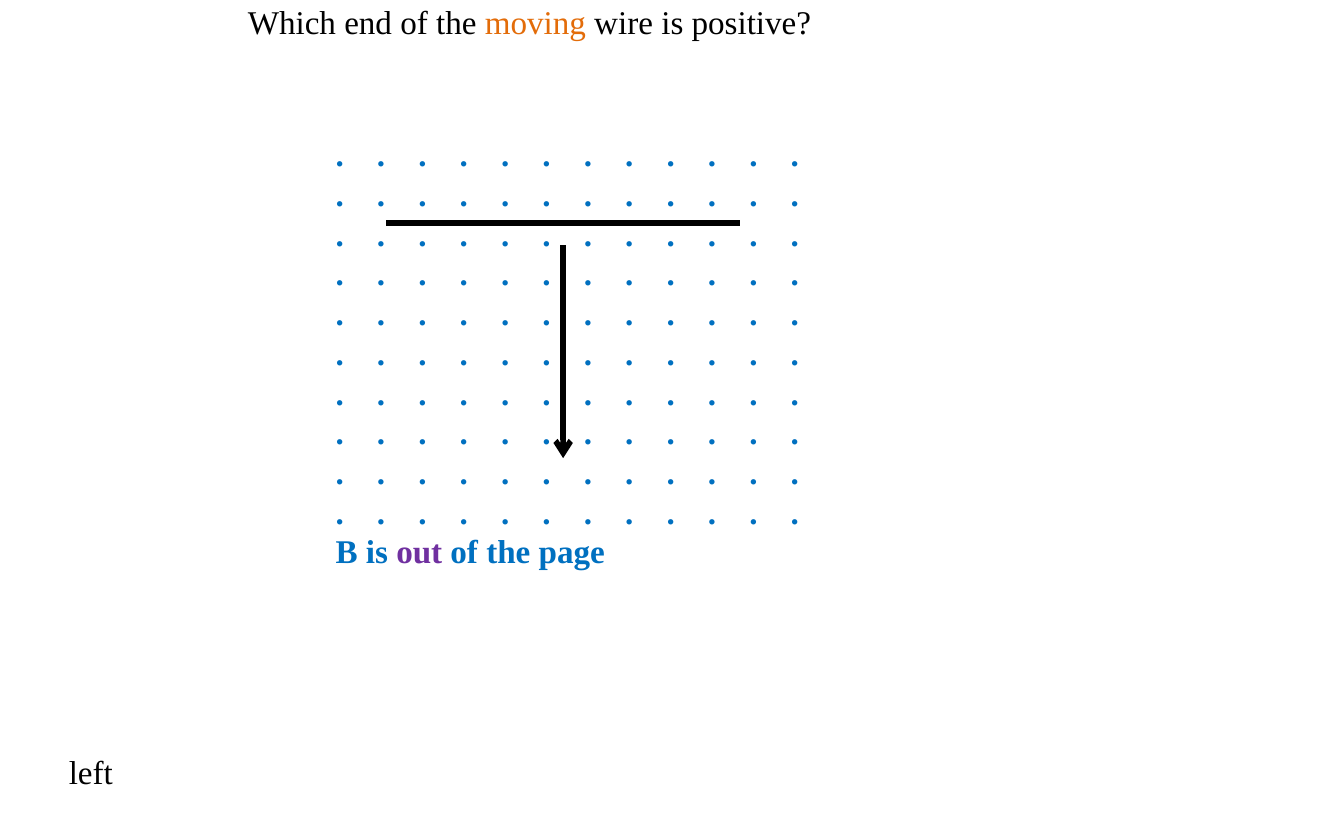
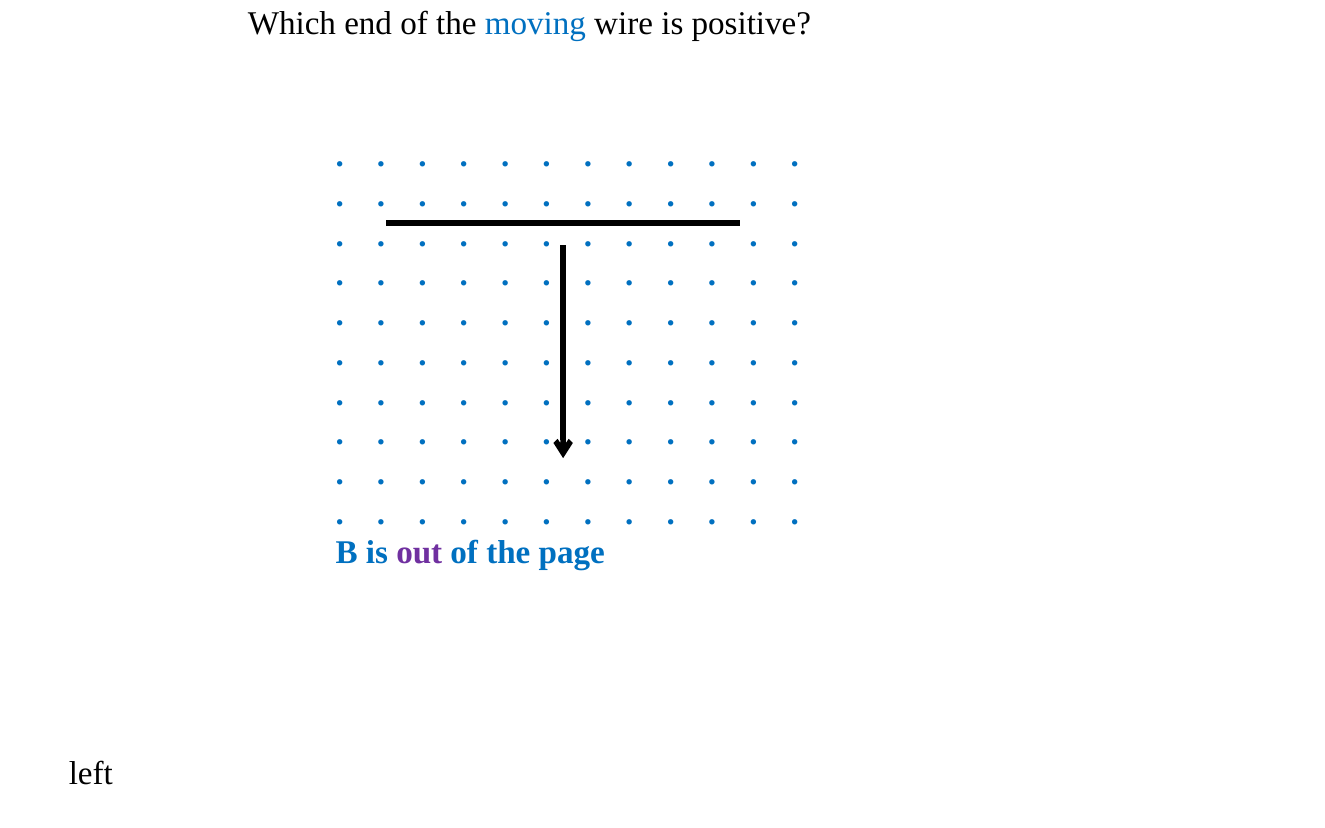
moving colour: orange -> blue (535, 24)
